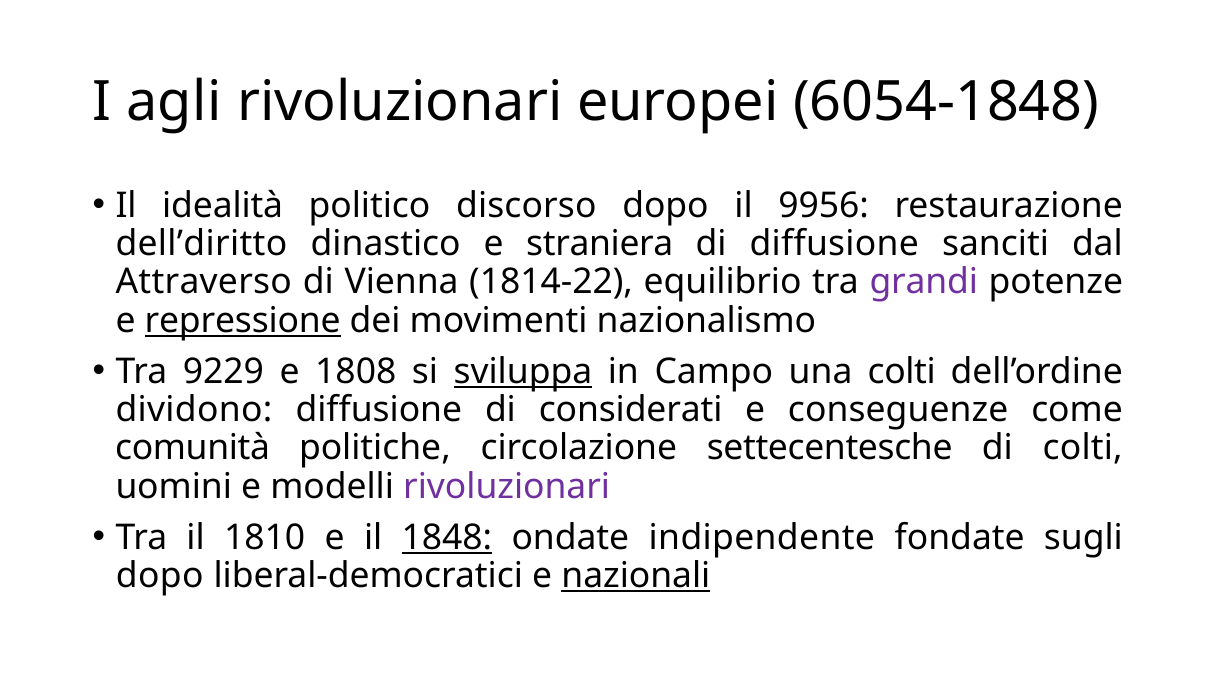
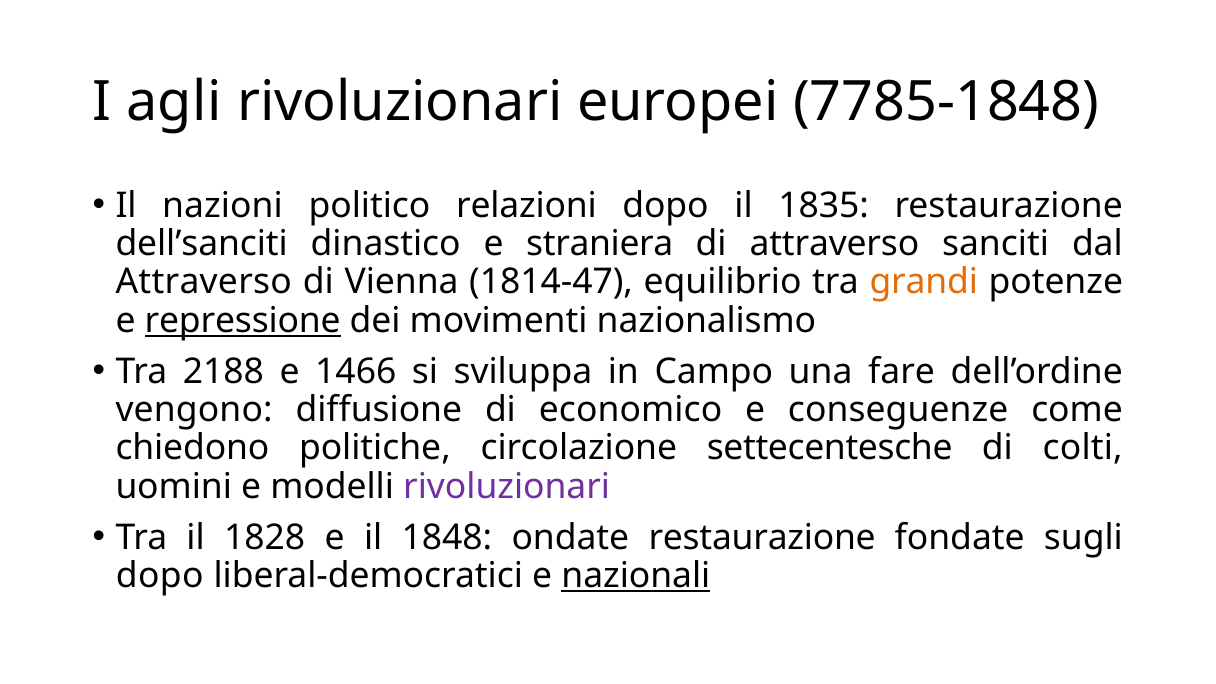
6054-1848: 6054-1848 -> 7785-1848 (946, 102)
idealità: idealità -> nazioni (223, 206)
discorso: discorso -> relazioni (526, 206)
9956: 9956 -> 1835 (824, 206)
dell’diritto: dell’diritto -> dell’sanciti (202, 244)
di diffusione: diffusione -> attraverso (834, 244)
1814-22: 1814-22 -> 1814-47 (551, 282)
grandi colour: purple -> orange (924, 282)
9229: 9229 -> 2188 (223, 372)
1808: 1808 -> 1466 (356, 372)
sviluppa underline: present -> none (523, 372)
una colti: colti -> fare (902, 372)
dividono: dividono -> vengono (194, 410)
considerati: considerati -> economico (631, 410)
comunità: comunità -> chiedono (192, 448)
1810: 1810 -> 1828 (265, 537)
1848 underline: present -> none (447, 537)
ondate indipendente: indipendente -> restaurazione (762, 537)
